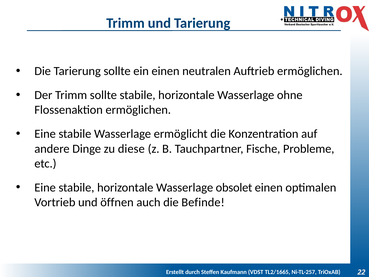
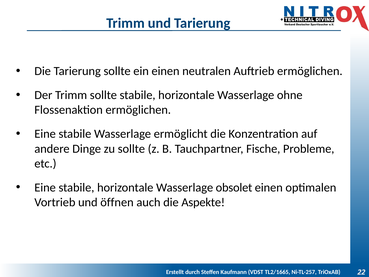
zu diese: diese -> sollte (131, 149)
Befinde: Befinde -> Aspekte (203, 202)
